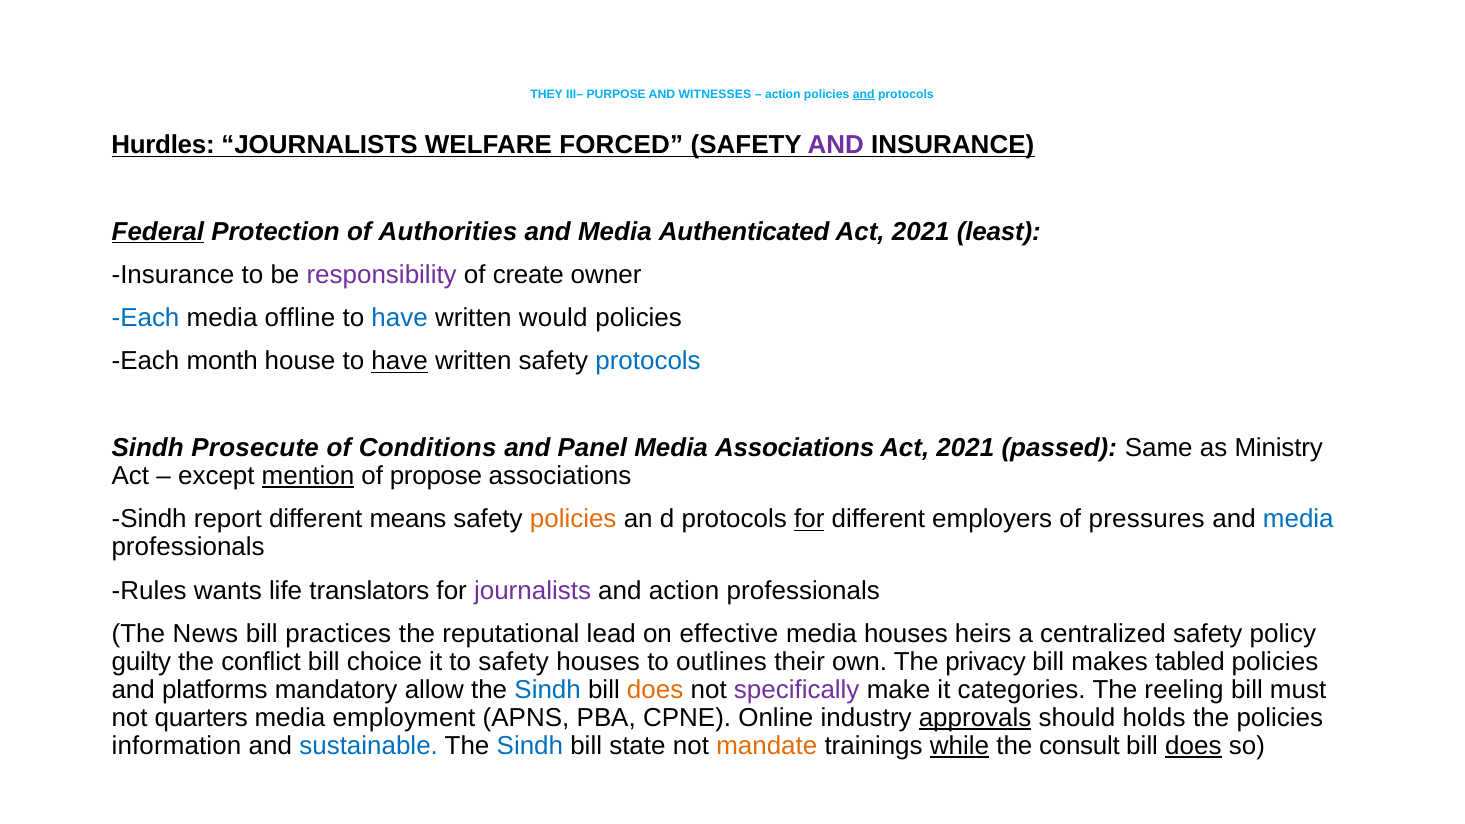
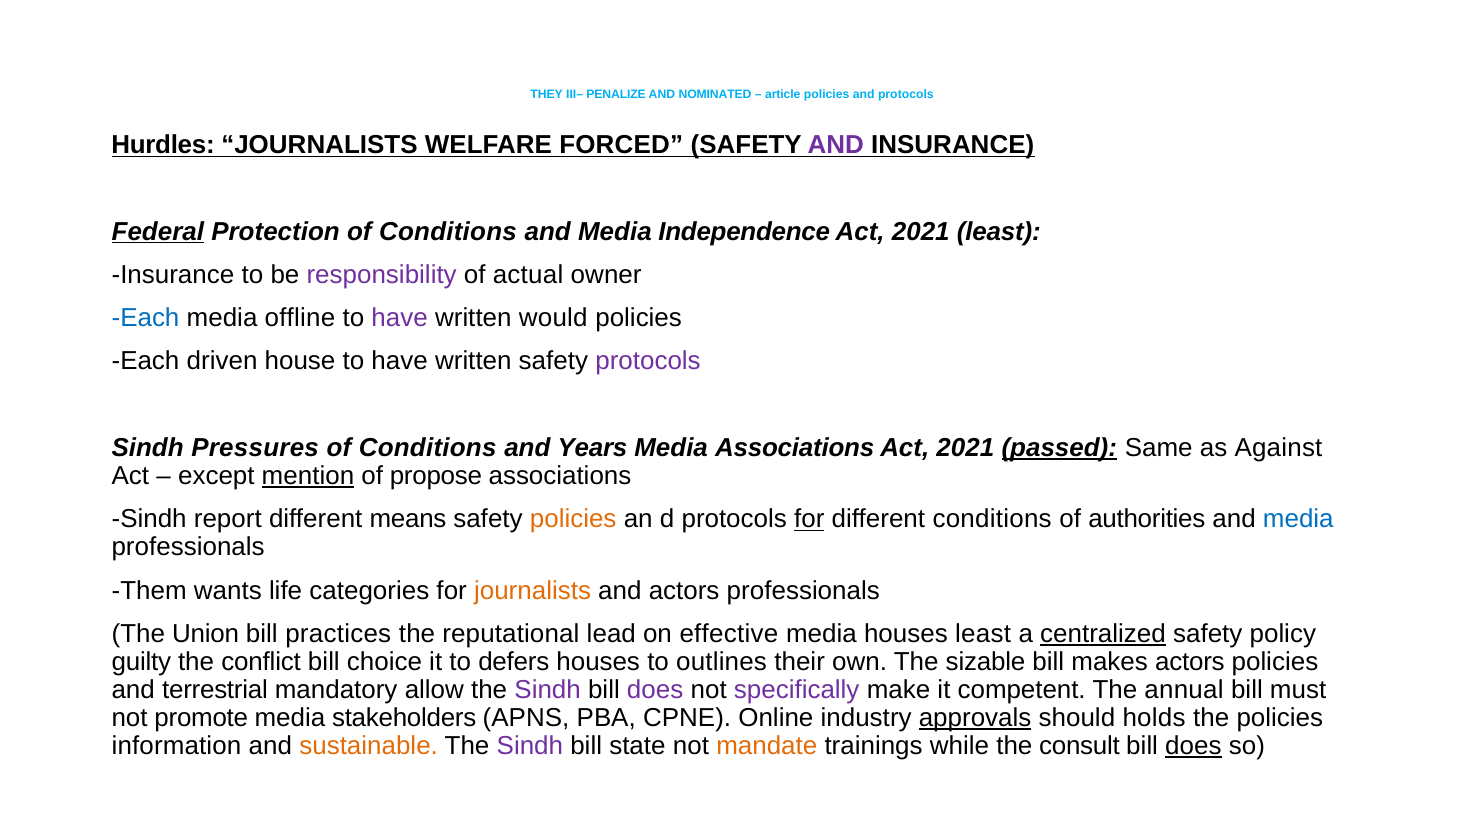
PURPOSE: PURPOSE -> PENALIZE (616, 95)
WITNESSES: WITNESSES -> NOMINATED (715, 95)
action: action -> article (783, 95)
and underline: present -> none (864, 95)
Protection of Authorities: Authorities -> Conditions (448, 232)
Authenticated: Authenticated -> Independence (744, 232)
create: create -> actual (528, 275)
have colour: blue -> purple (400, 318)
month: month -> driven (222, 361)
have underline: present -> none (400, 361)
protocols colour: blue -> purple (648, 361)
Prosecute: Prosecute -> Pressures (255, 448)
Panel: Panel -> Years (592, 448)
passed underline: none -> present (1059, 448)
Ministry: Ministry -> Against (1278, 448)
different employers: employers -> conditions (992, 519)
pressures: pressures -> authorities (1147, 519)
Rules: Rules -> Them (149, 591)
translators: translators -> categories (369, 591)
journalists colour: purple -> orange (533, 591)
and action: action -> actors (684, 591)
News: News -> Union (206, 634)
houses heirs: heirs -> least (983, 634)
centralized underline: none -> present (1103, 634)
to safety: safety -> defers (514, 662)
privacy: privacy -> sizable (986, 662)
makes tabled: tabled -> actors (1190, 662)
platforms: platforms -> terrestrial (215, 690)
Sindh colour: blue -> purple (548, 690)
does colour: orange -> purple (655, 690)
categories: categories -> competent (1022, 690)
reeling: reeling -> annual (1184, 690)
quarters: quarters -> promote (201, 718)
employment: employment -> stakeholders (404, 718)
sustainable colour: blue -> orange (369, 746)
Sindh colour: blue -> purple (530, 746)
while underline: present -> none (960, 746)
